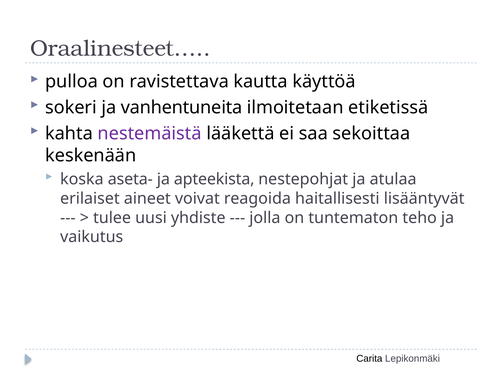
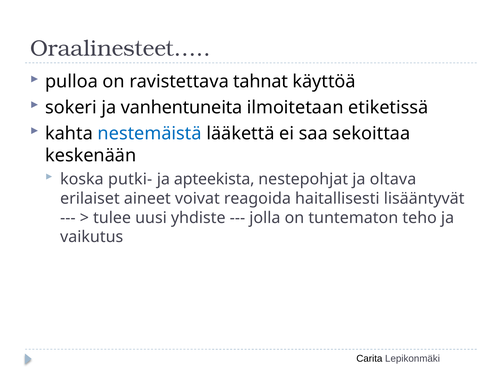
kautta: kautta -> tahnat (261, 82)
nestemäistä colour: purple -> blue (150, 133)
aseta-: aseta- -> putki- (130, 179)
atulaa: atulaa -> oltava (393, 179)
